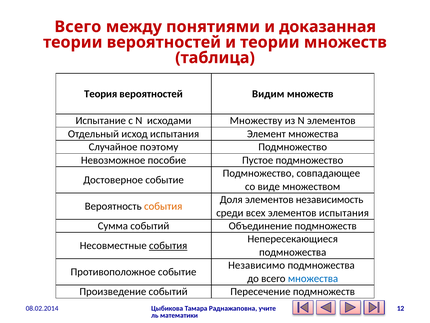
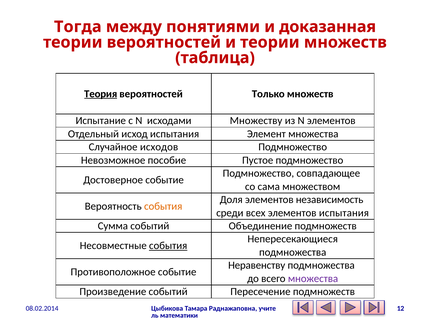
Всего: Всего -> Тогда (78, 27)
Теория underline: none -> present (101, 94)
Видим: Видим -> Только (268, 94)
поэтому: поэтому -> исходов (159, 147)
виде: виде -> сама (269, 186)
Независимо: Независимо -> Неравенству (257, 265)
множества colour: blue -> purple (313, 278)
